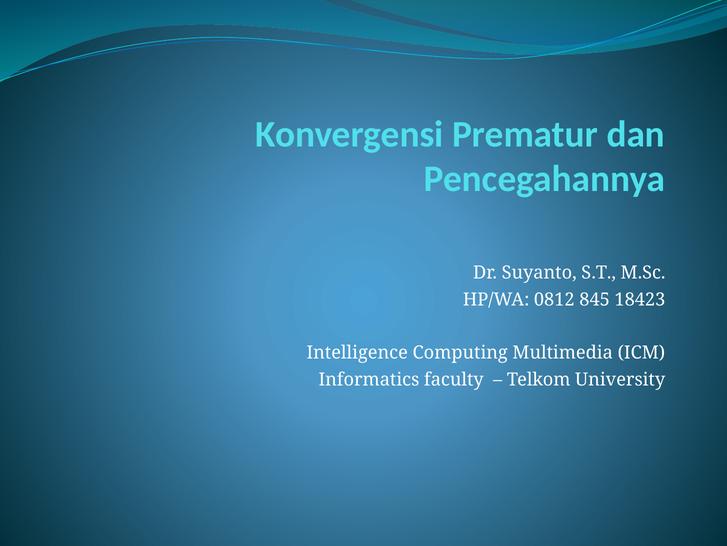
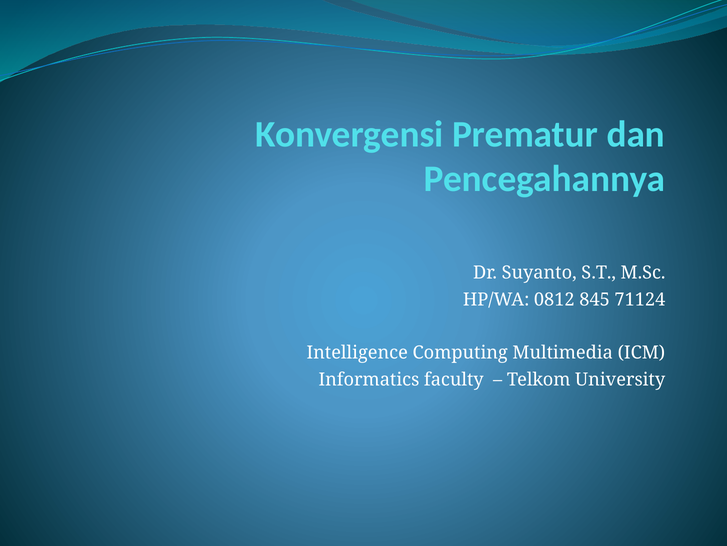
18423: 18423 -> 71124 (640, 299)
